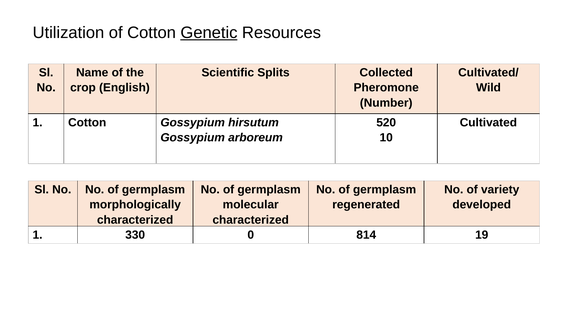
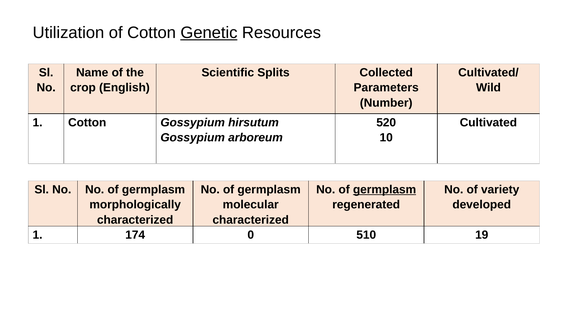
Pheromone: Pheromone -> Parameters (386, 88)
germplasm underline: none -> present (385, 190)
330: 330 -> 174 (135, 235)
814: 814 -> 510 (366, 235)
